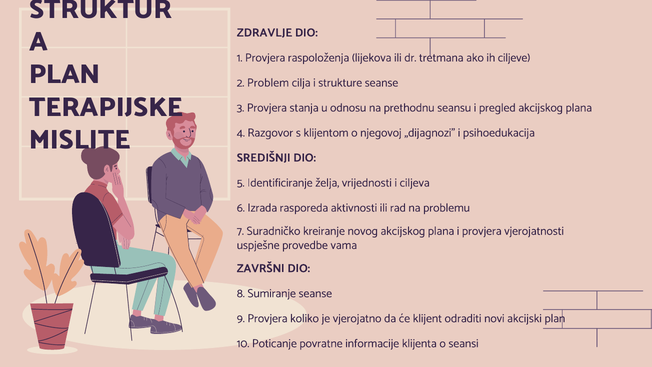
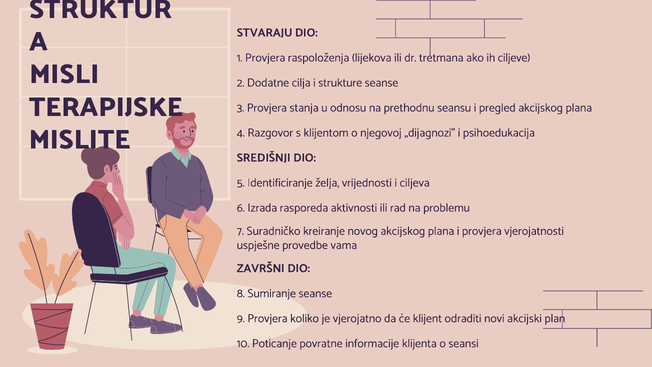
ZDRAVLJE: ZDRAVLJE -> STVARAJU (265, 33)
PLAN: PLAN -> MISLI (64, 74)
Problem: Problem -> Dodatne (268, 83)
